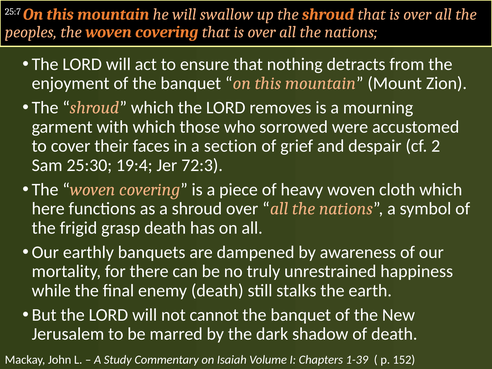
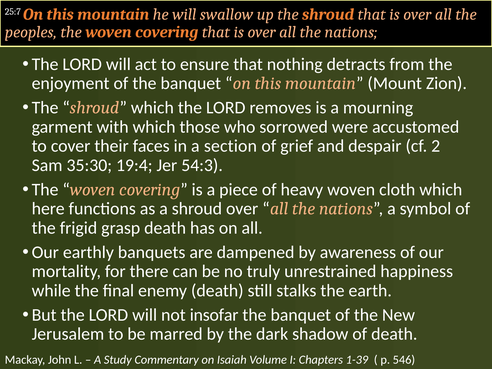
25:30: 25:30 -> 35:30 (89, 165)
72:3: 72:3 -> 54:3 (202, 165)
cannot: cannot -> insofar (214, 315)
152: 152 -> 546 (404, 360)
